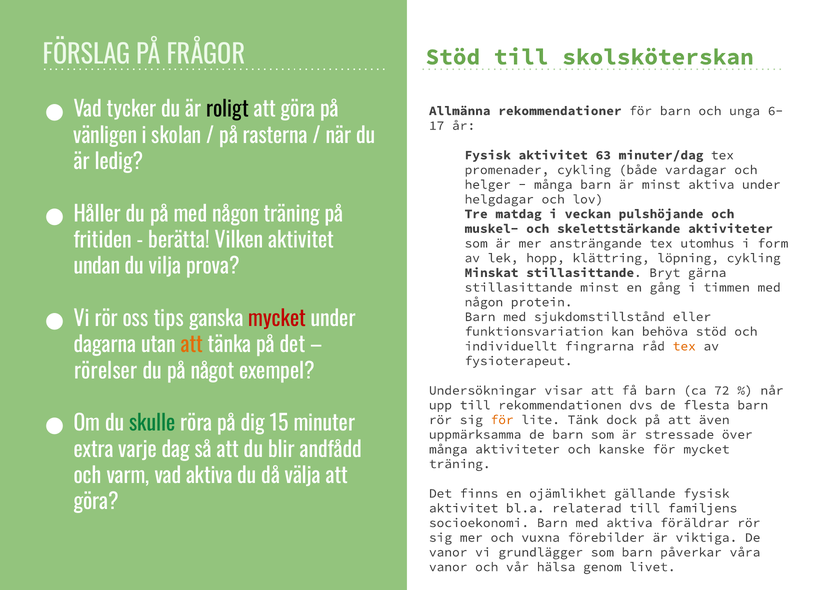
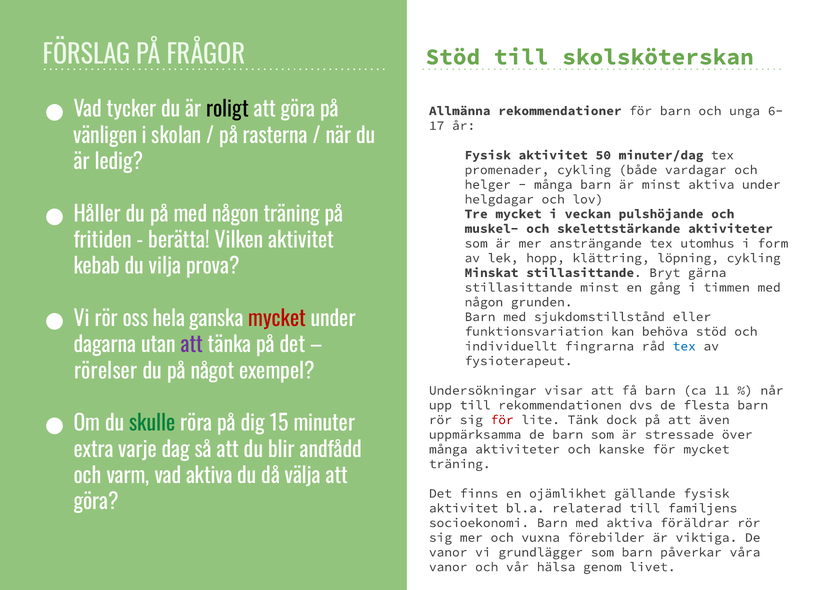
63: 63 -> 50 (603, 155)
Tre matdag: matdag -> mycket (519, 214)
undan: undan -> kebab (97, 267)
protein: protein -> grunden (542, 302)
tips: tips -> hela (169, 319)
att colour: orange -> purple (192, 345)
tex colour: orange -> blue (684, 346)
72: 72 -> 11 (722, 390)
för colour: orange -> red (502, 419)
